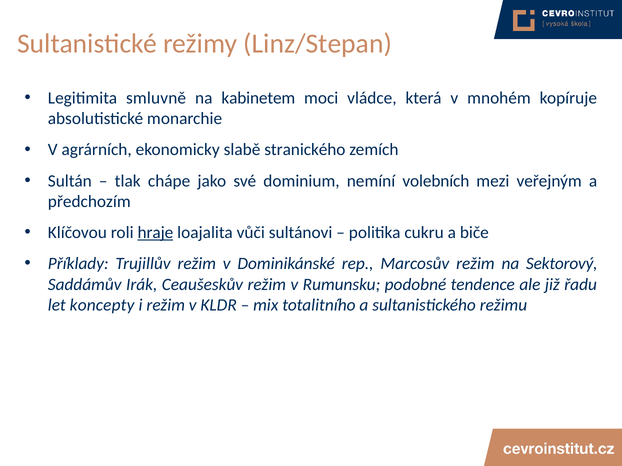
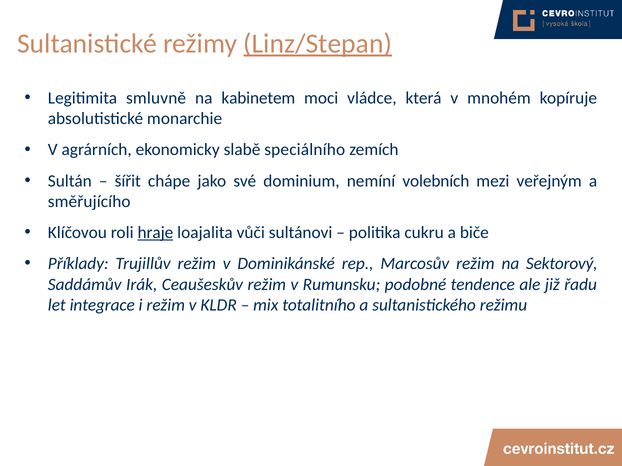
Linz/Stepan underline: none -> present (318, 44)
stranického: stranického -> speciálního (305, 150)
tlak: tlak -> šířit (128, 181)
předchozím: předchozím -> směřujícího (89, 202)
koncepty: koncepty -> integrace (102, 305)
